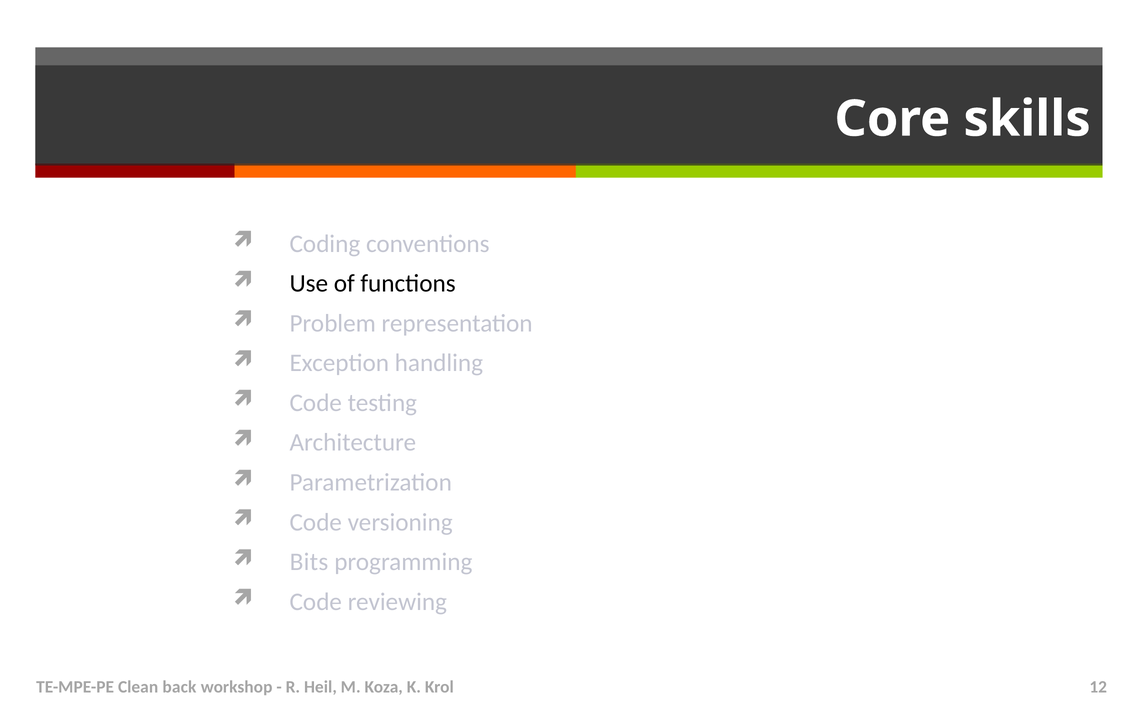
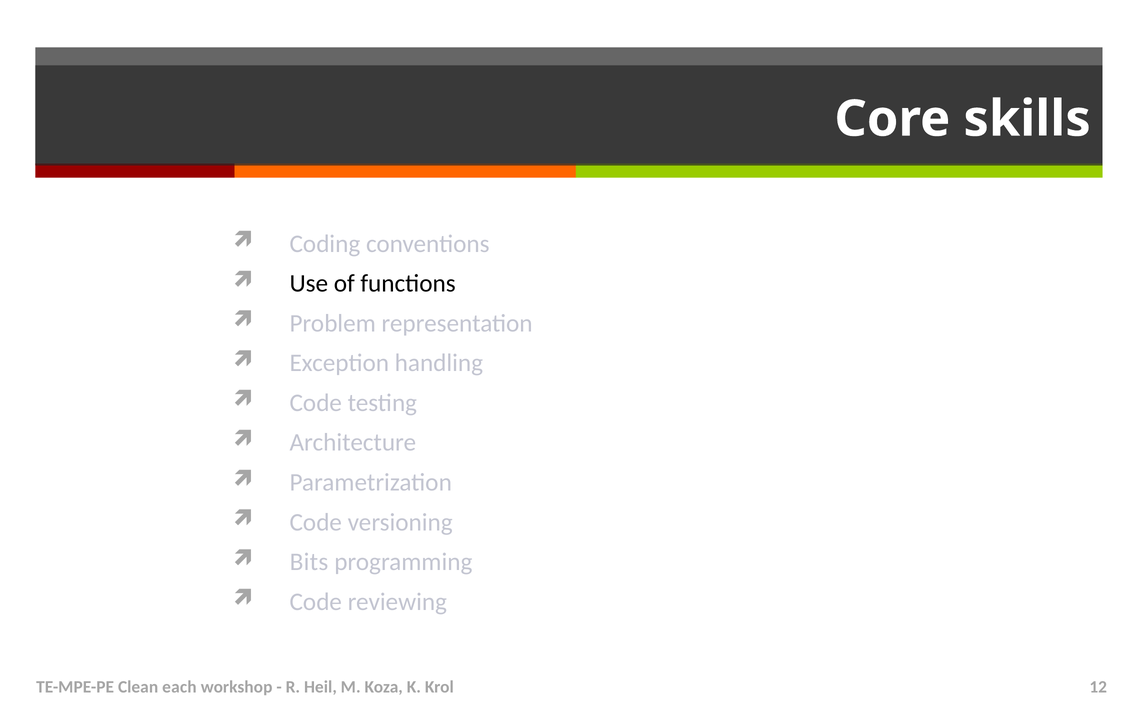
back: back -> each (179, 687)
